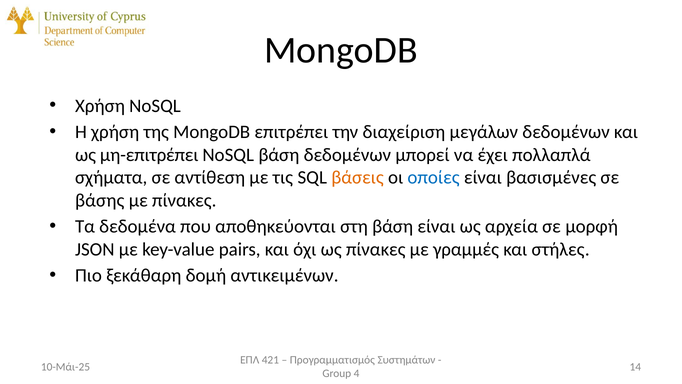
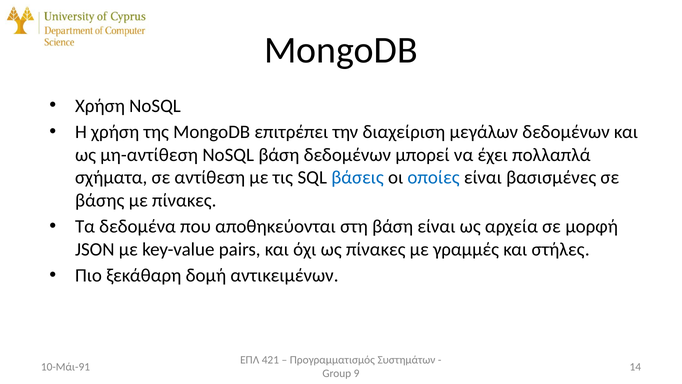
μη-επιτρέπει: μη-επιτρέπει -> μη-αντίθεση (149, 155)
βάσεις colour: orange -> blue (358, 177)
10-Μάι-25: 10-Μάι-25 -> 10-Μάι-91 (65, 367)
4: 4 -> 9 (357, 373)
